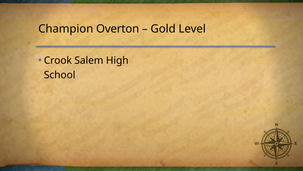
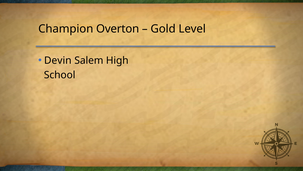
Crook: Crook -> Devin (58, 60)
